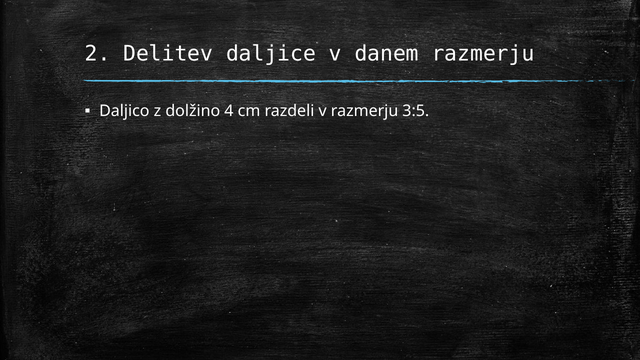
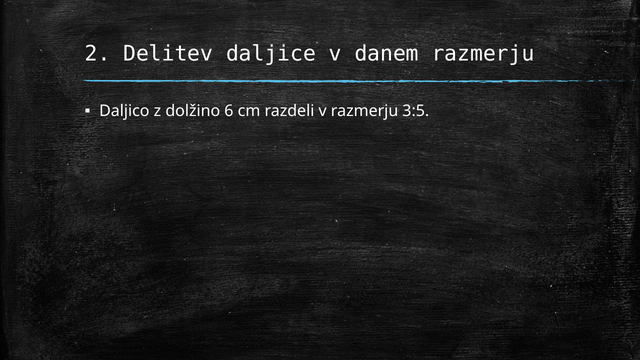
4: 4 -> 6 (229, 111)
